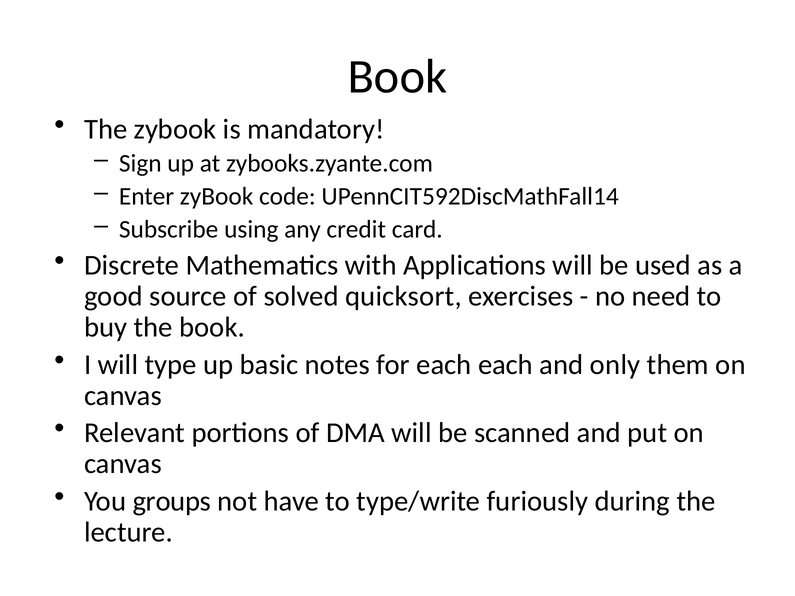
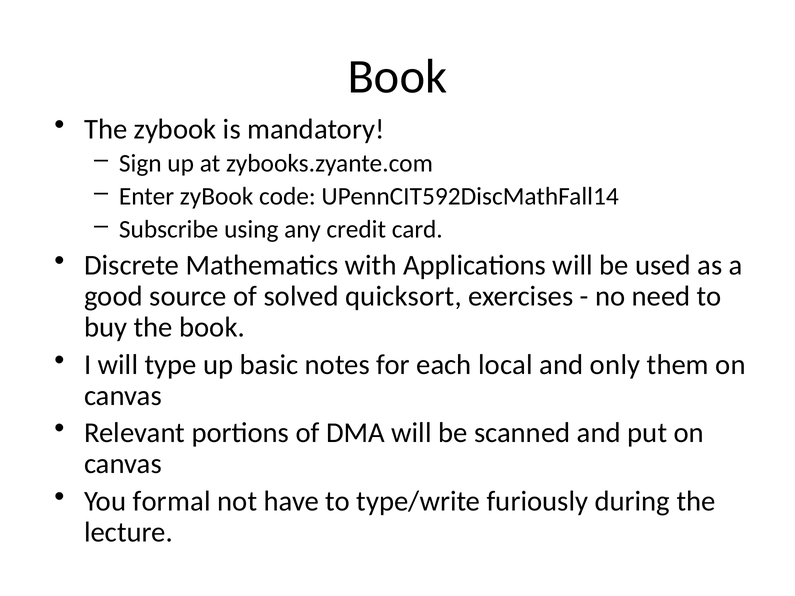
each each: each -> local (505, 365)
groups: groups -> formal (172, 501)
